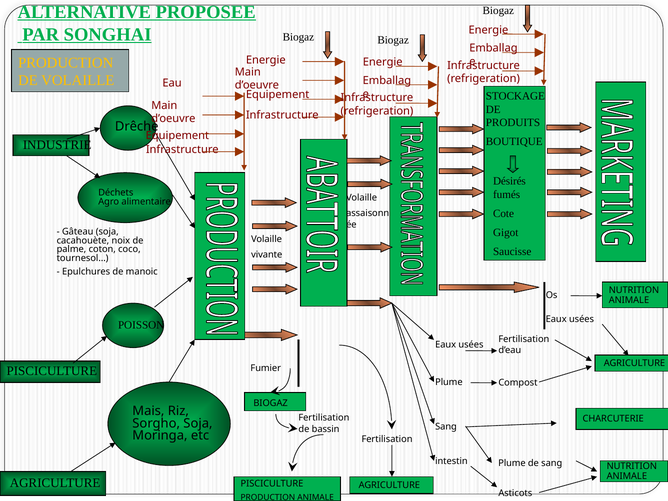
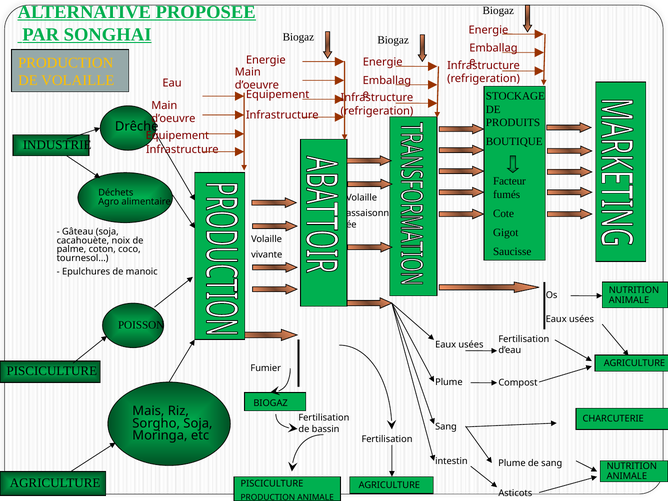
Désirés: Désirés -> Facteur (509, 181)
